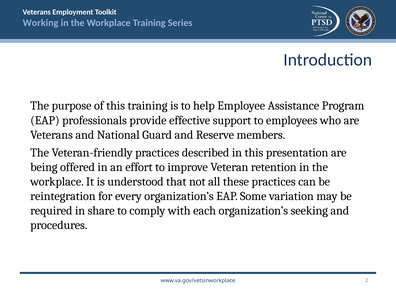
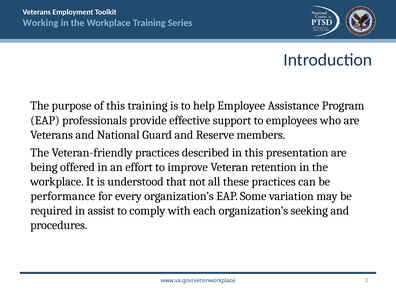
reintegration: reintegration -> performance (63, 196)
share: share -> assist (101, 211)
